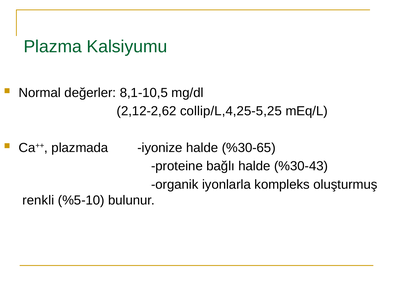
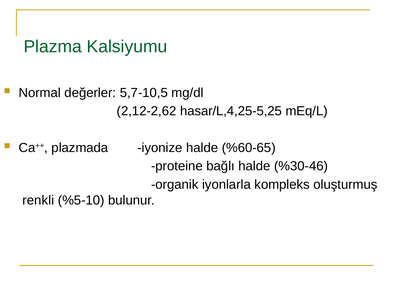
8,1-10,5: 8,1-10,5 -> 5,7-10,5 (144, 93)
collip/L,4,25-5,25: collip/L,4,25-5,25 -> hasar/L,4,25-5,25 (231, 111)
%30-65: %30-65 -> %60-65 (249, 148)
%30-43: %30-43 -> %30-46 (301, 166)
